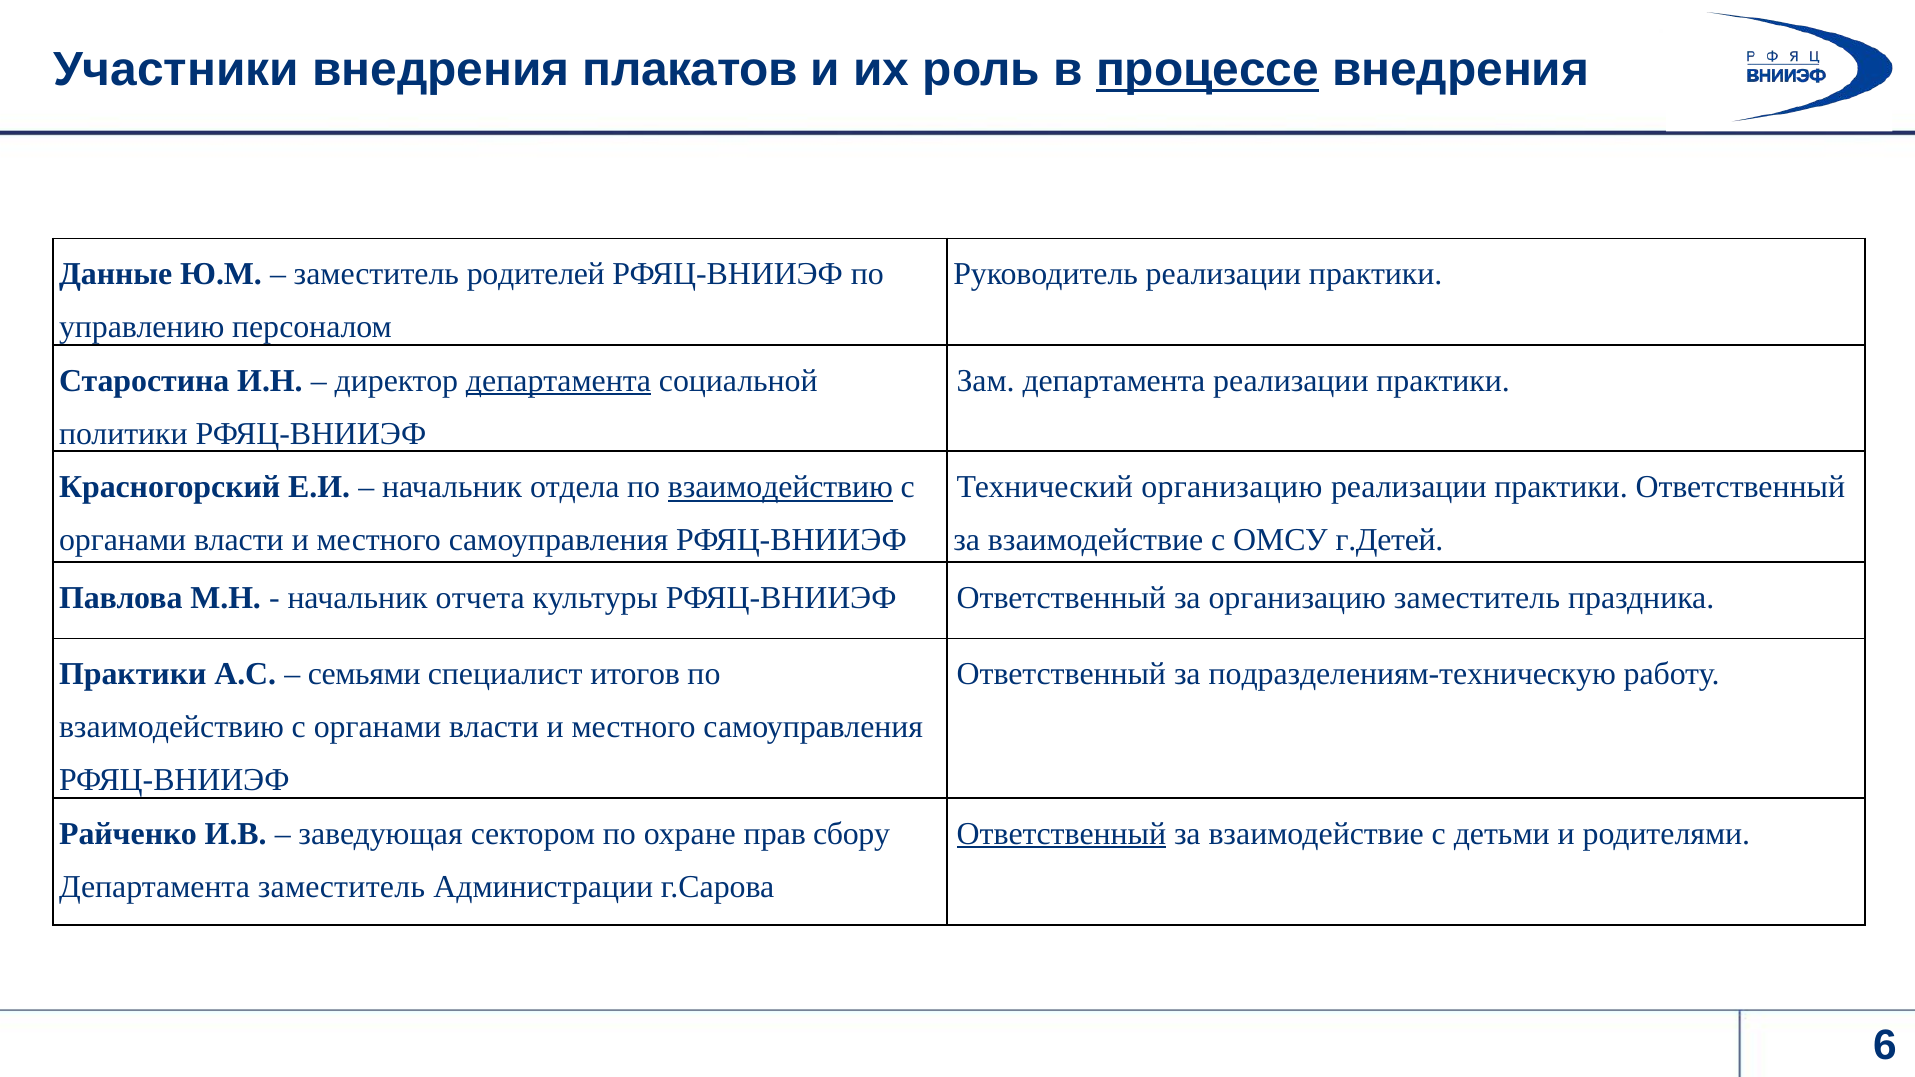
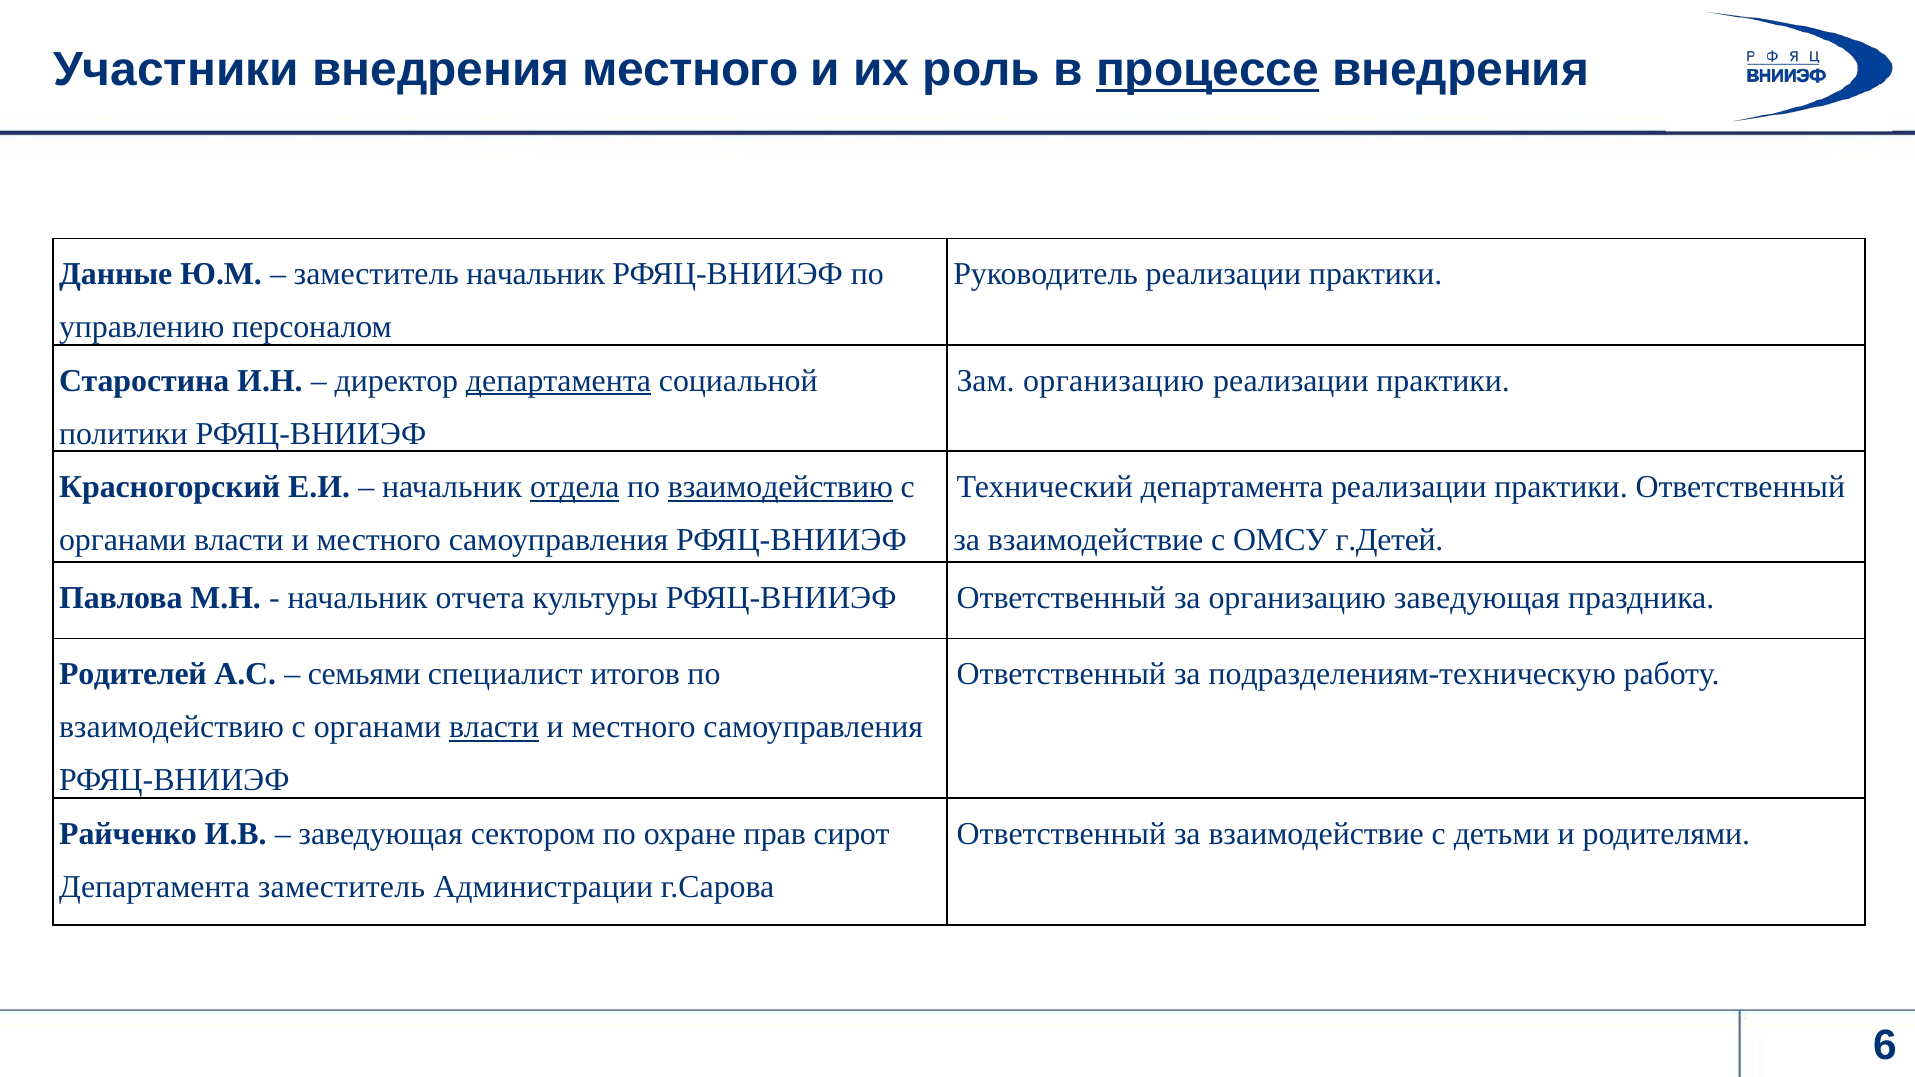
внедрения плакатов: плакатов -> местного (690, 70)
заместитель родителей: родителей -> начальник (536, 274)
Зам департамента: департамента -> организацию (1114, 381)
отдела underline: none -> present (575, 487)
Технический организацию: организацию -> департамента (1232, 487)
организацию заместитель: заместитель -> заведующая (1477, 598)
Практики: Практики -> Родителей (133, 674)
власти underline: none -> present (494, 727)
сбору: сбору -> сирот (852, 834)
Ответственный underline: present -> none (1061, 834)
